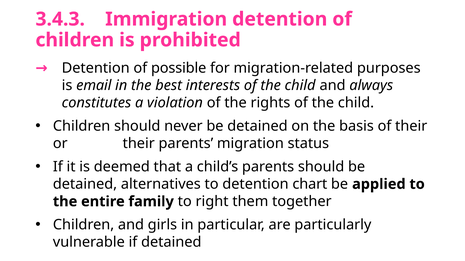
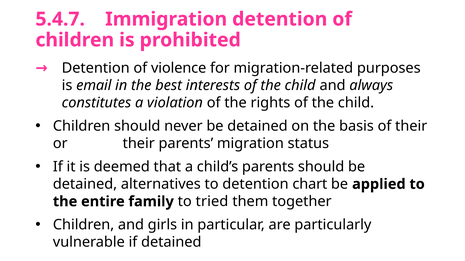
3.4.3: 3.4.3 -> 5.4.7 (60, 19)
possible: possible -> violence (179, 68)
right: right -> tried (212, 202)
